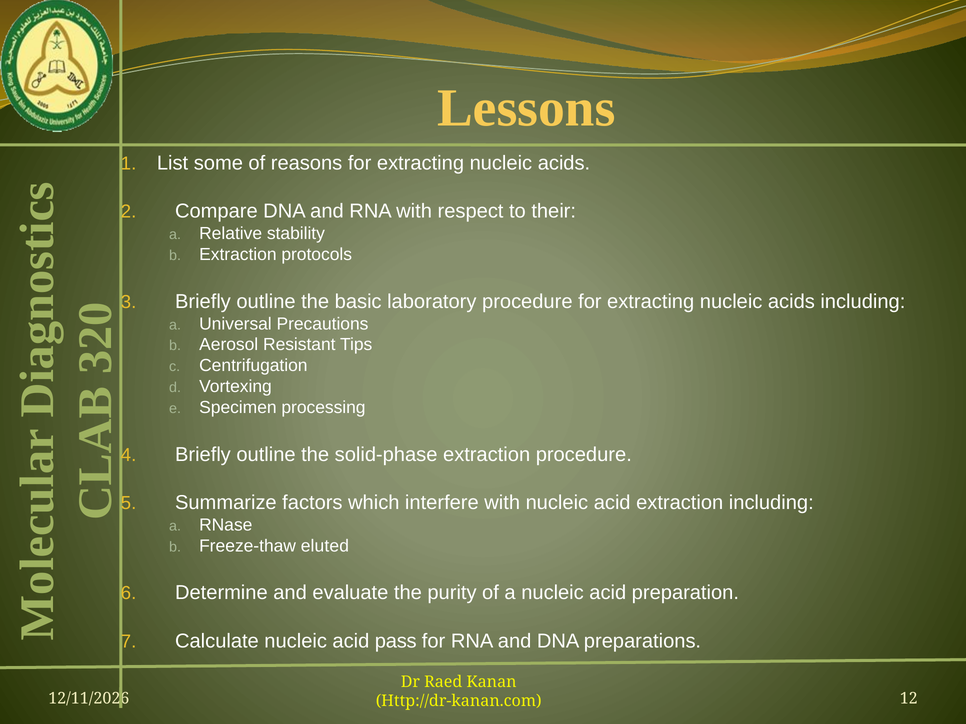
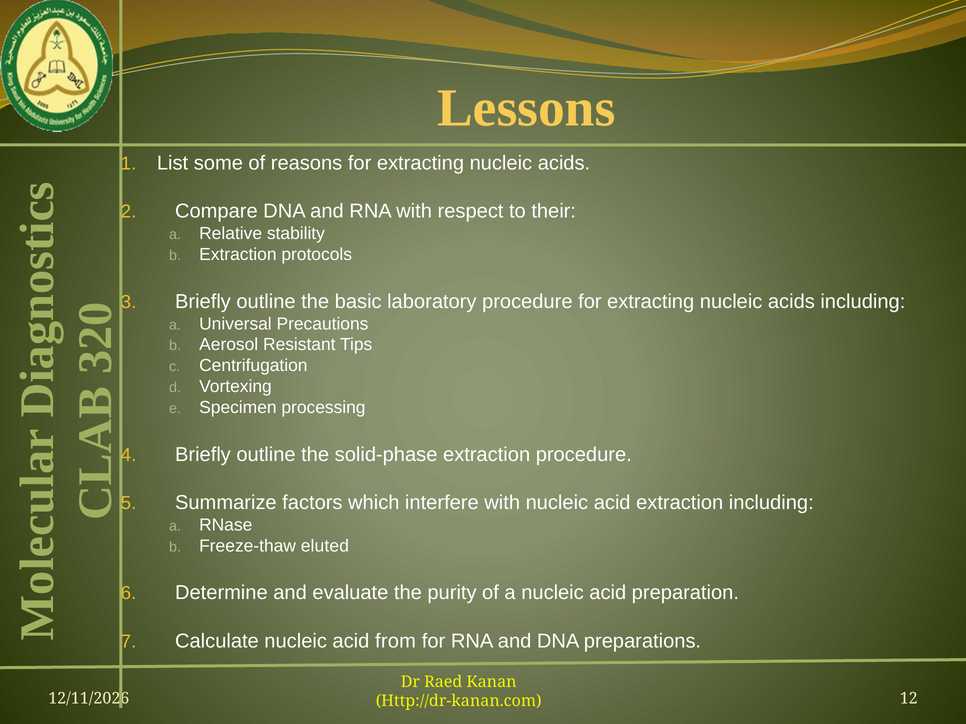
pass: pass -> from (396, 642)
